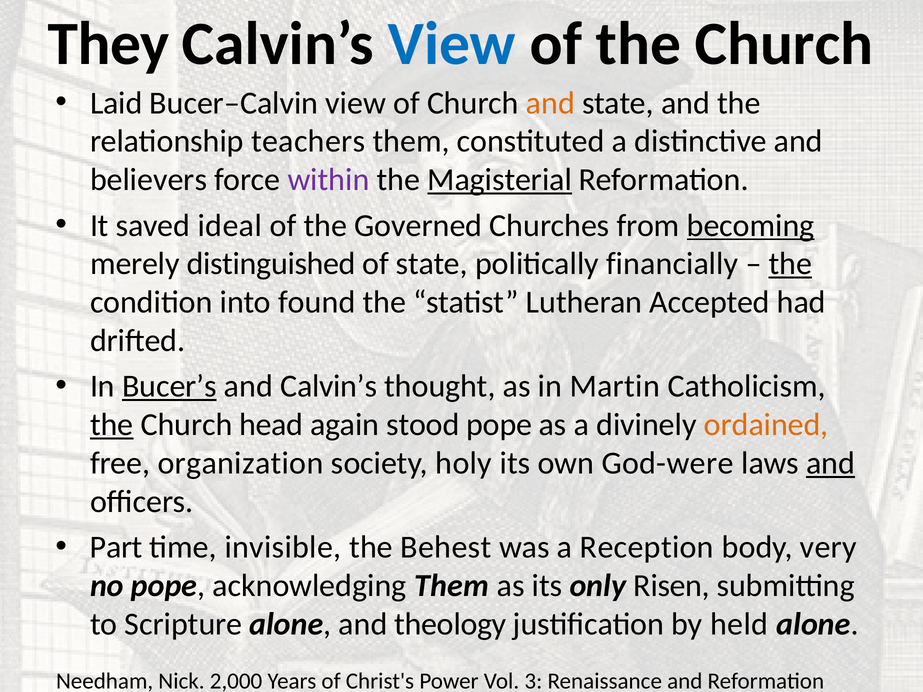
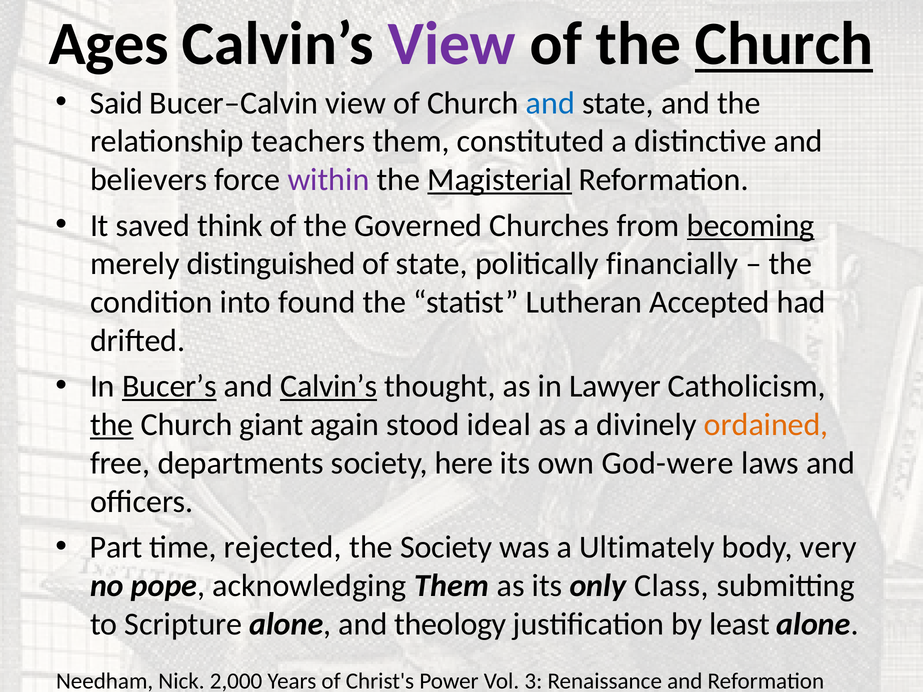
They: They -> Ages (109, 44)
View colour: blue -> purple (452, 44)
Church underline: none -> present (784, 44)
Laid: Laid -> Said (116, 103)
and colour: orange -> blue (550, 103)
ideal: ideal -> think (230, 226)
the underline: present -> none (790, 264)
Calvin’s underline: none -> present (329, 387)
Martin: Martin -> Lawyer (615, 387)
head: head -> giant (271, 425)
stood pope: pope -> ideal (499, 425)
organization: organization -> departments (241, 463)
holy: holy -> here (464, 463)
and underline: present -> none (831, 463)
invisible: invisible -> rejected (283, 548)
the Behest: Behest -> Society (446, 548)
Reception: Reception -> Ultimately (647, 548)
Risen: Risen -> Class (671, 586)
held: held -> least (740, 624)
